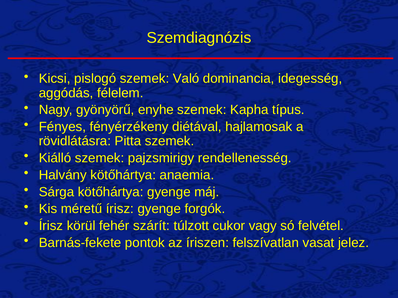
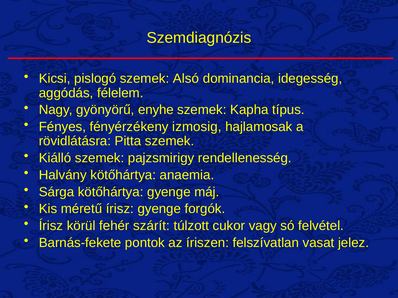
Való: Való -> Alsó (186, 79)
diétával: diétával -> izmosig (197, 127)
